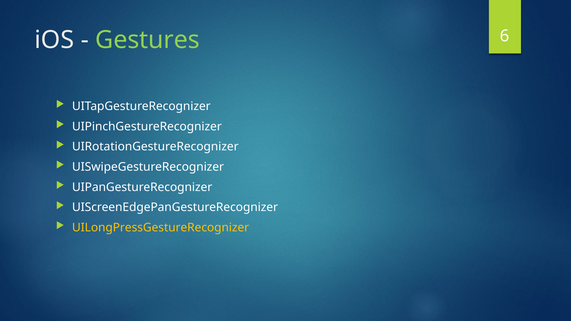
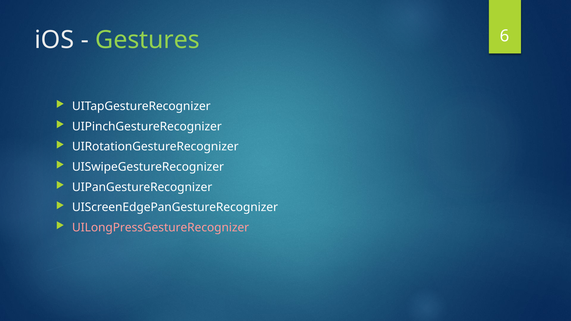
UILongPressGestureRecognizer colour: yellow -> pink (161, 228)
